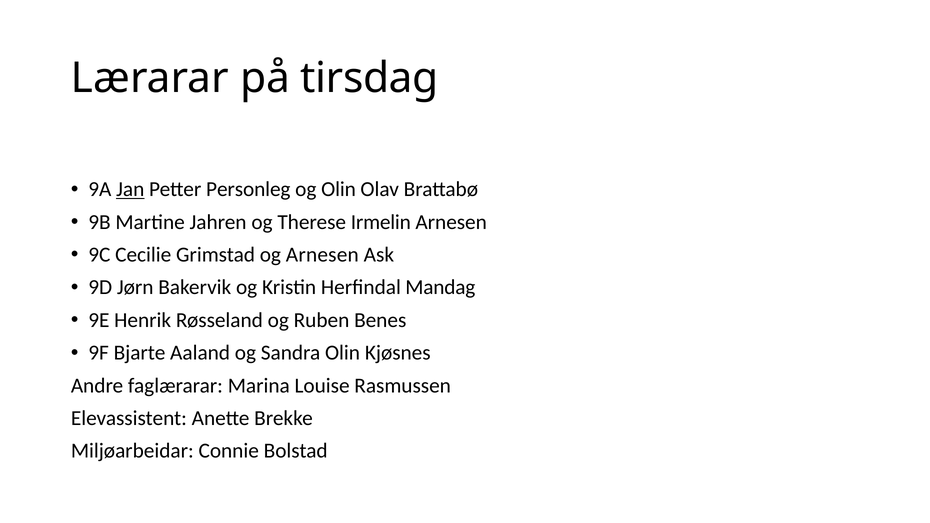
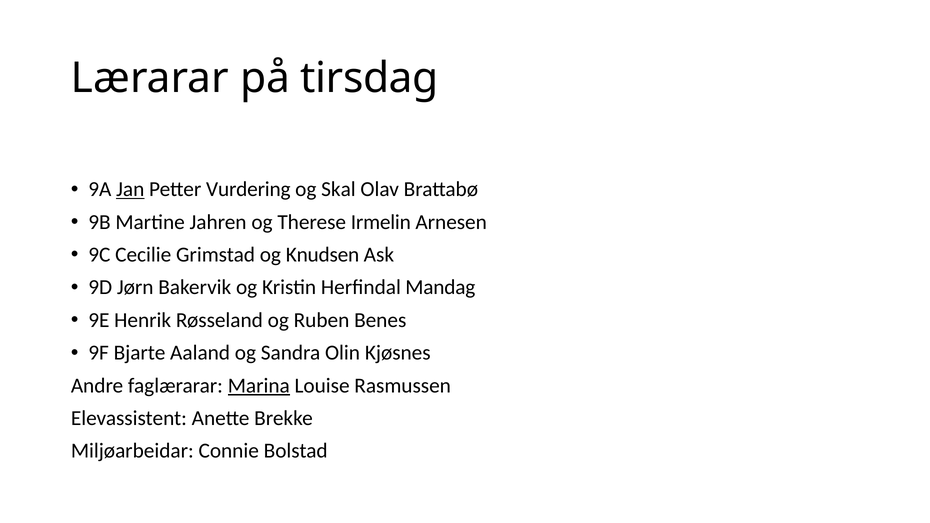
Personleg: Personleg -> Vurdering (248, 189)
og Olin: Olin -> Skal (338, 189)
og Arnesen: Arnesen -> Knudsen (323, 255)
Marina underline: none -> present (259, 386)
